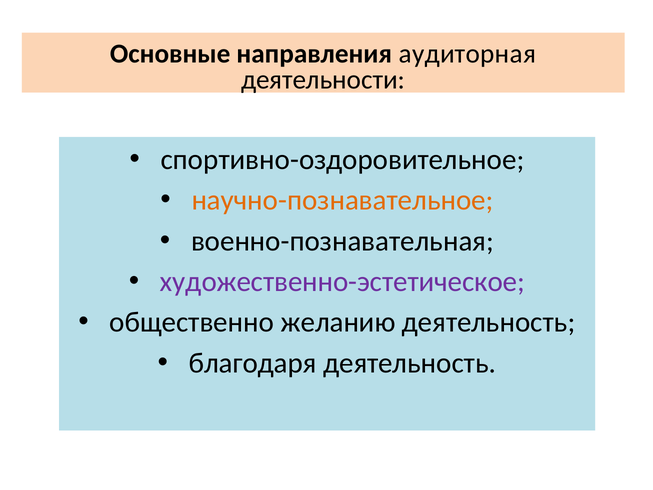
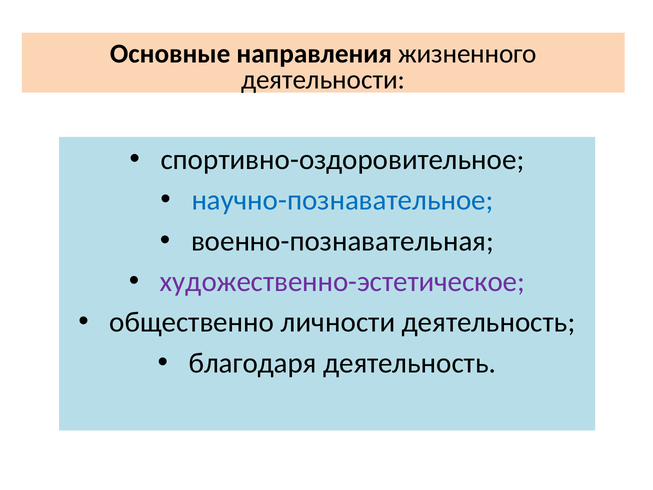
аудиторная: аудиторная -> жизненного (468, 54)
научно-познавательное colour: orange -> blue (342, 200)
желанию: желанию -> личности (338, 322)
